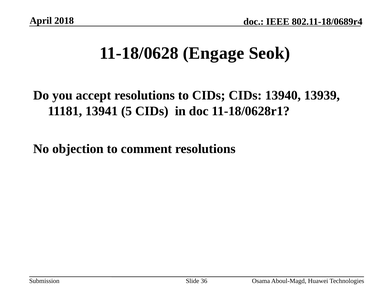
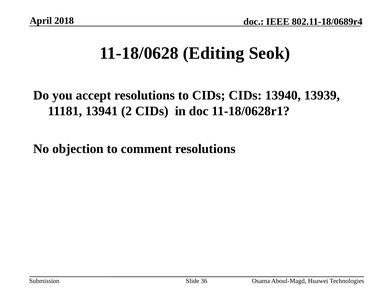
Engage: Engage -> Editing (214, 53)
5: 5 -> 2 (127, 111)
